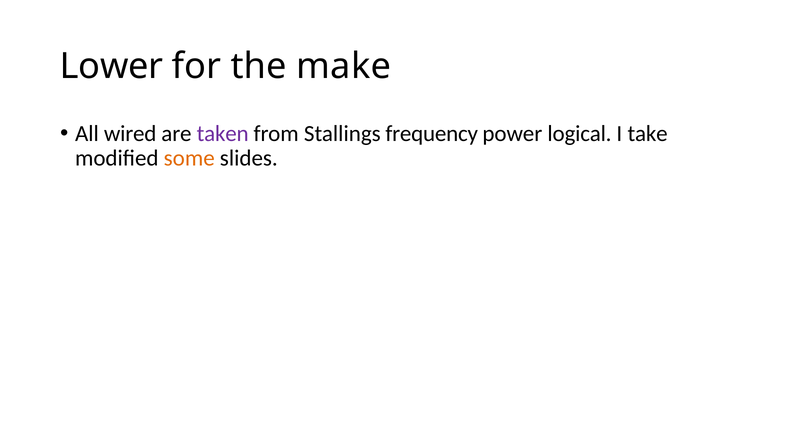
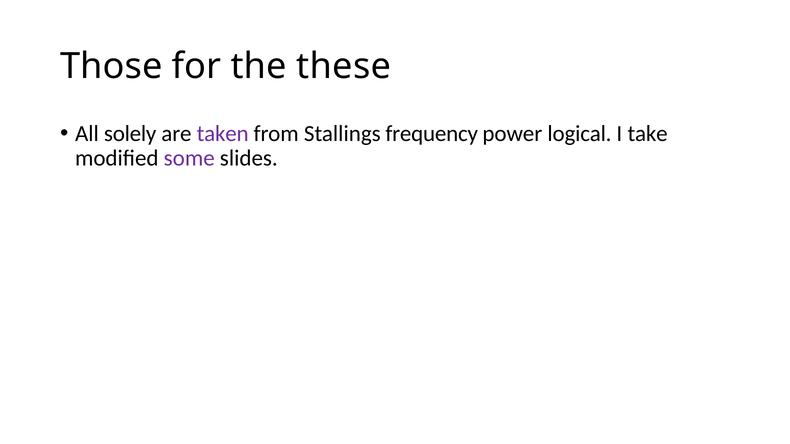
Lower: Lower -> Those (111, 66)
make: make -> these (344, 66)
wired: wired -> solely (130, 134)
some colour: orange -> purple (189, 158)
